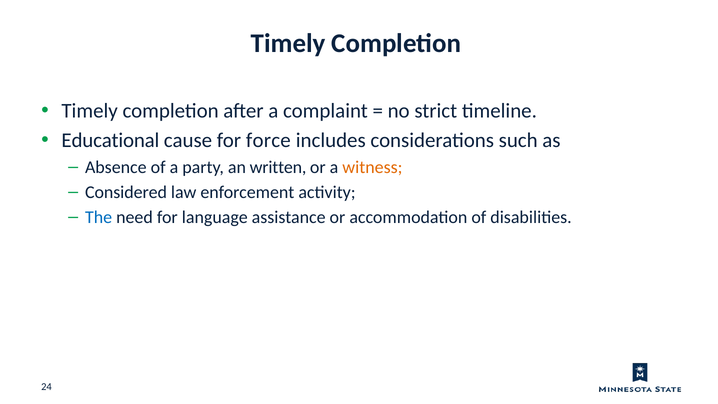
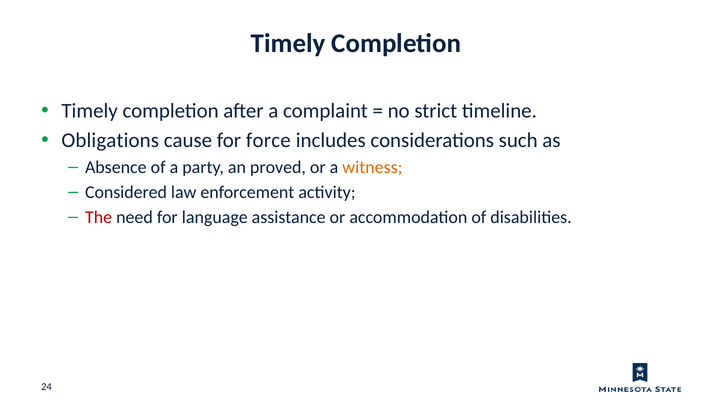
Educational: Educational -> Obligations (110, 140)
written: written -> proved (278, 167)
The colour: blue -> red (99, 217)
